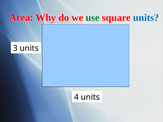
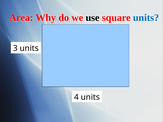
use colour: green -> black (93, 18)
